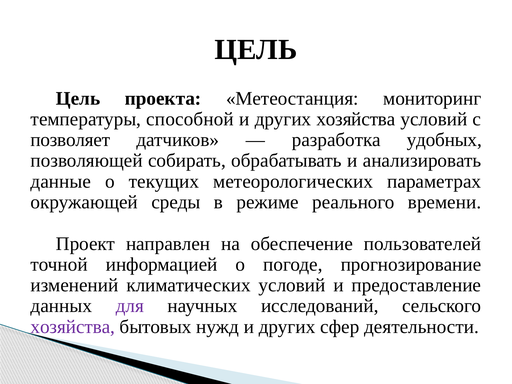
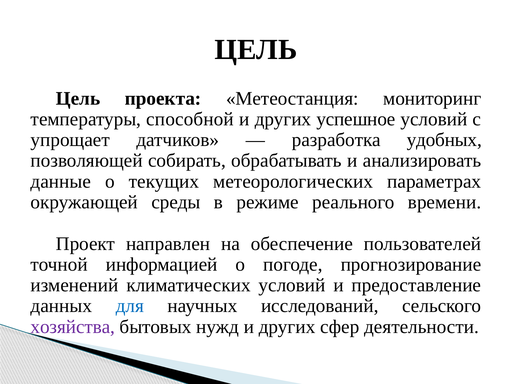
других хозяйства: хозяйства -> успешное (356, 119)
позволяет: позволяет -> упрощает (70, 140)
для colour: purple -> blue (130, 306)
